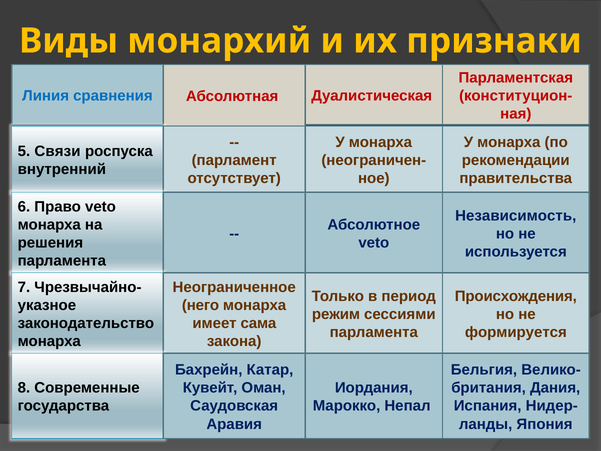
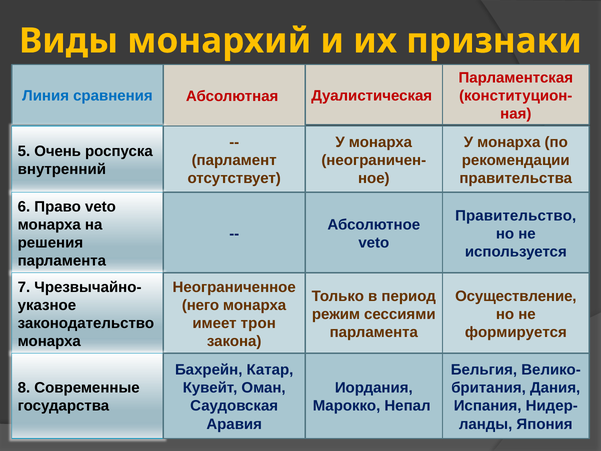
Связи: Связи -> Очень (58, 151)
Независимость: Независимость -> Правительство (516, 215)
Происхождения: Происхождения -> Осуществление (516, 296)
сама: сама -> трон (258, 323)
